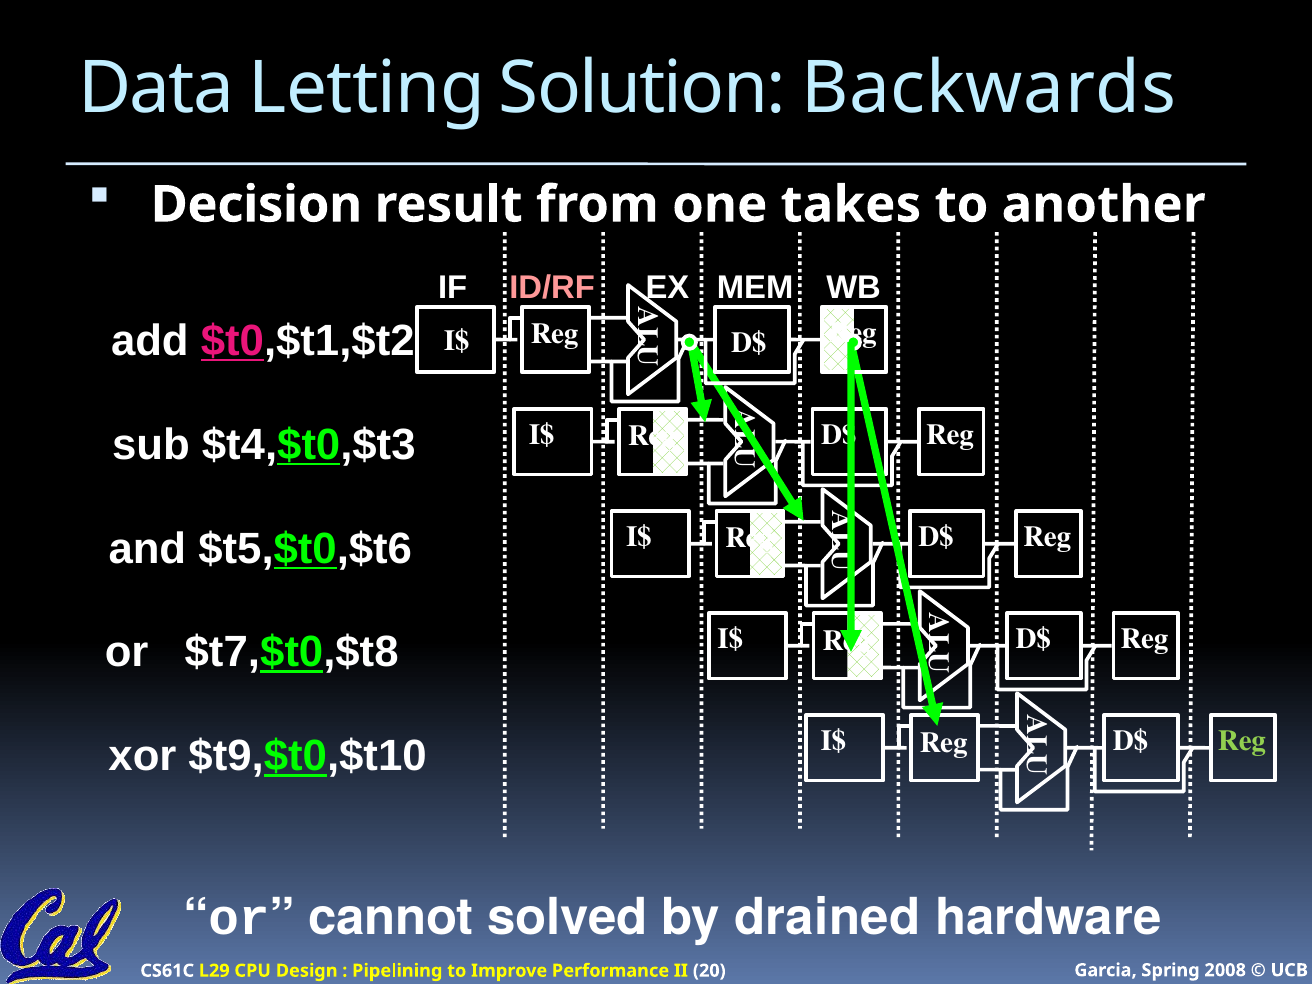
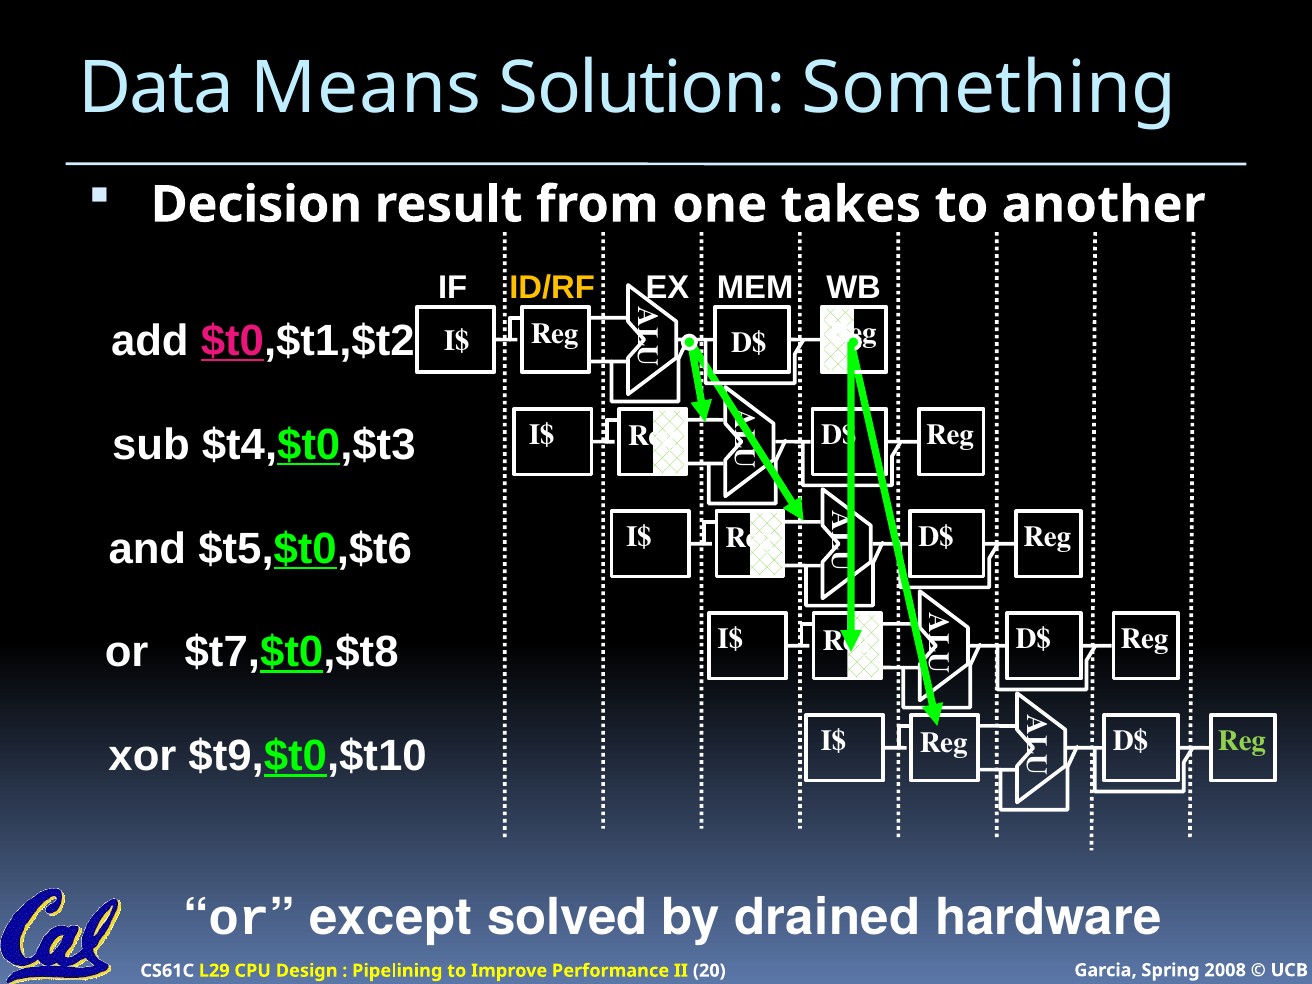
Letting: Letting -> Means (366, 88)
Backwards: Backwards -> Something (989, 88)
ID/RF colour: pink -> yellow (552, 288)
cannot: cannot -> except (391, 918)
